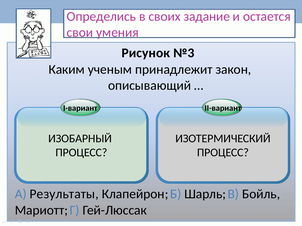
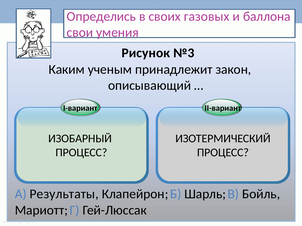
задание: задание -> газовых (207, 16)
остается: остается -> баллона (267, 16)
